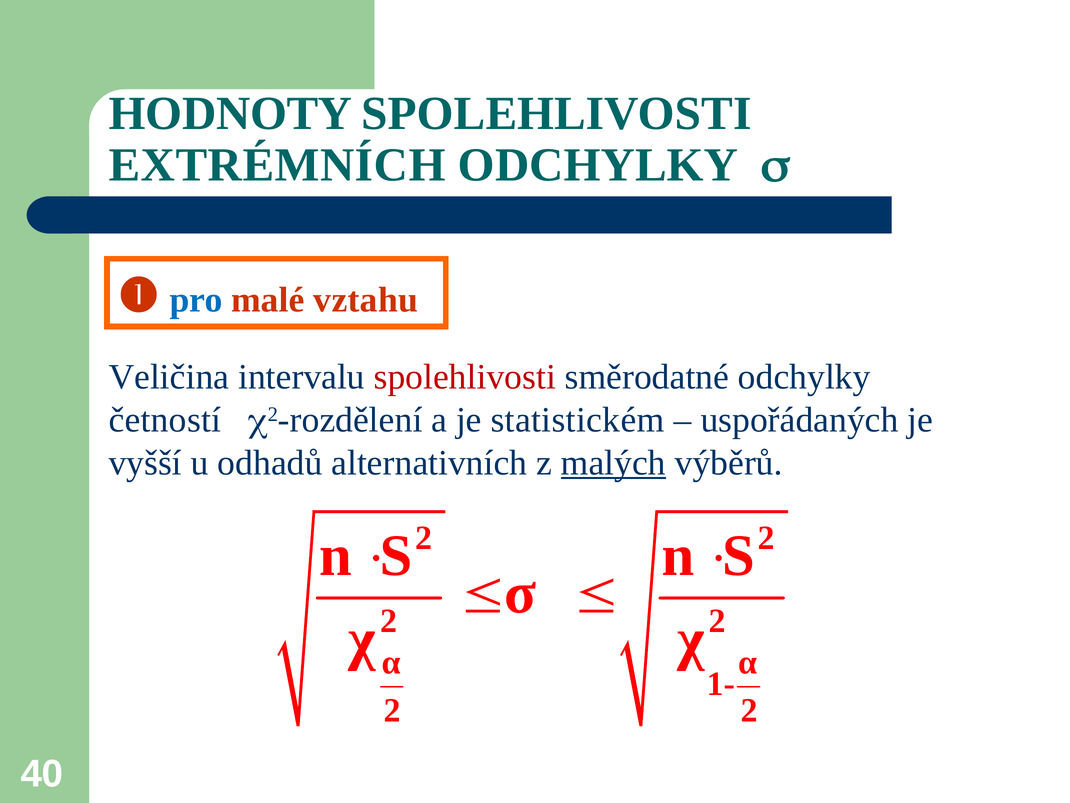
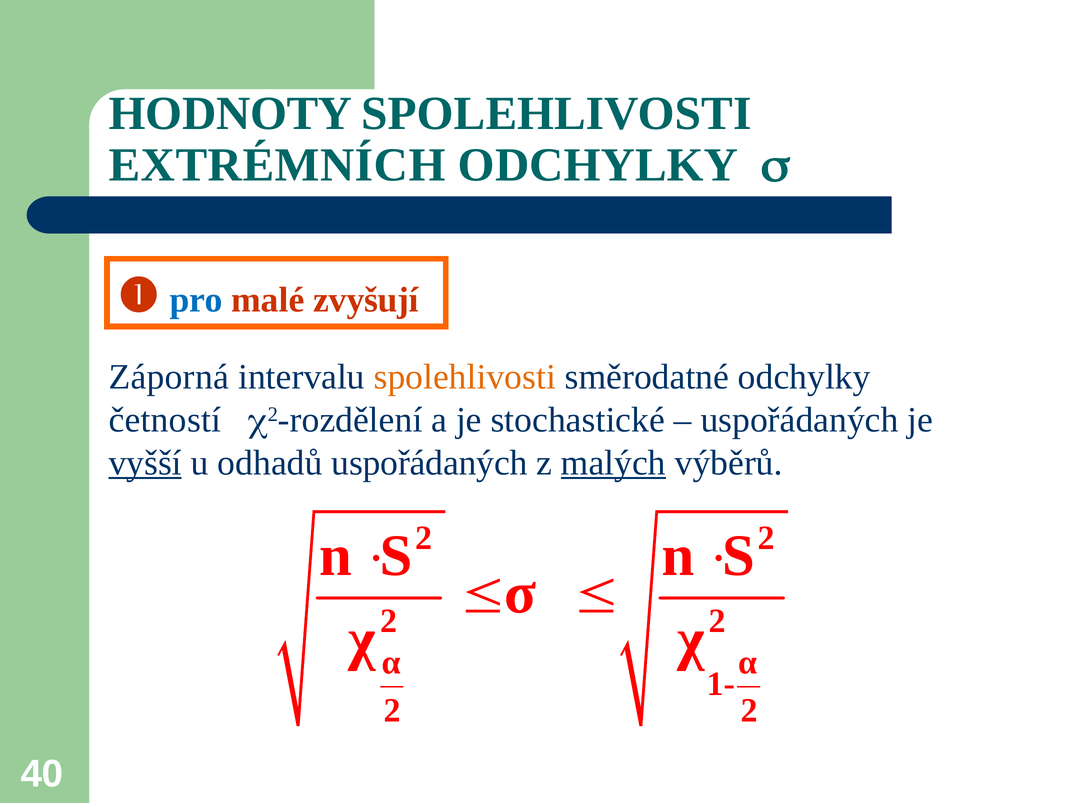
vztahu: vztahu -> zvyšují (366, 300)
Veličina: Veličina -> Záporná (169, 377)
spolehlivosti colour: red -> orange (465, 377)
statistickém: statistickém -> stochastické (578, 420)
vyšší underline: none -> present (145, 462)
odhadů alternativních: alternativních -> uspořádaných (429, 462)
